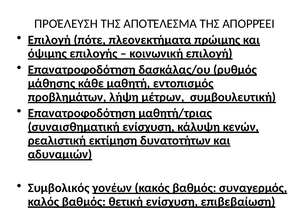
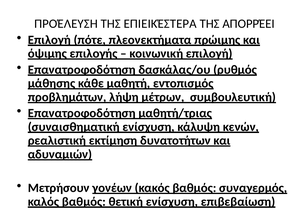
ΑΠΟΤΈΛΕΣΜΑ: ΑΠΟΤΈΛΕΣΜΑ -> ΕΠΙΕΙΚΈΣΤΕΡΑ (160, 24)
Συμβολικός: Συμβολικός -> Μετρήσουν (59, 188)
